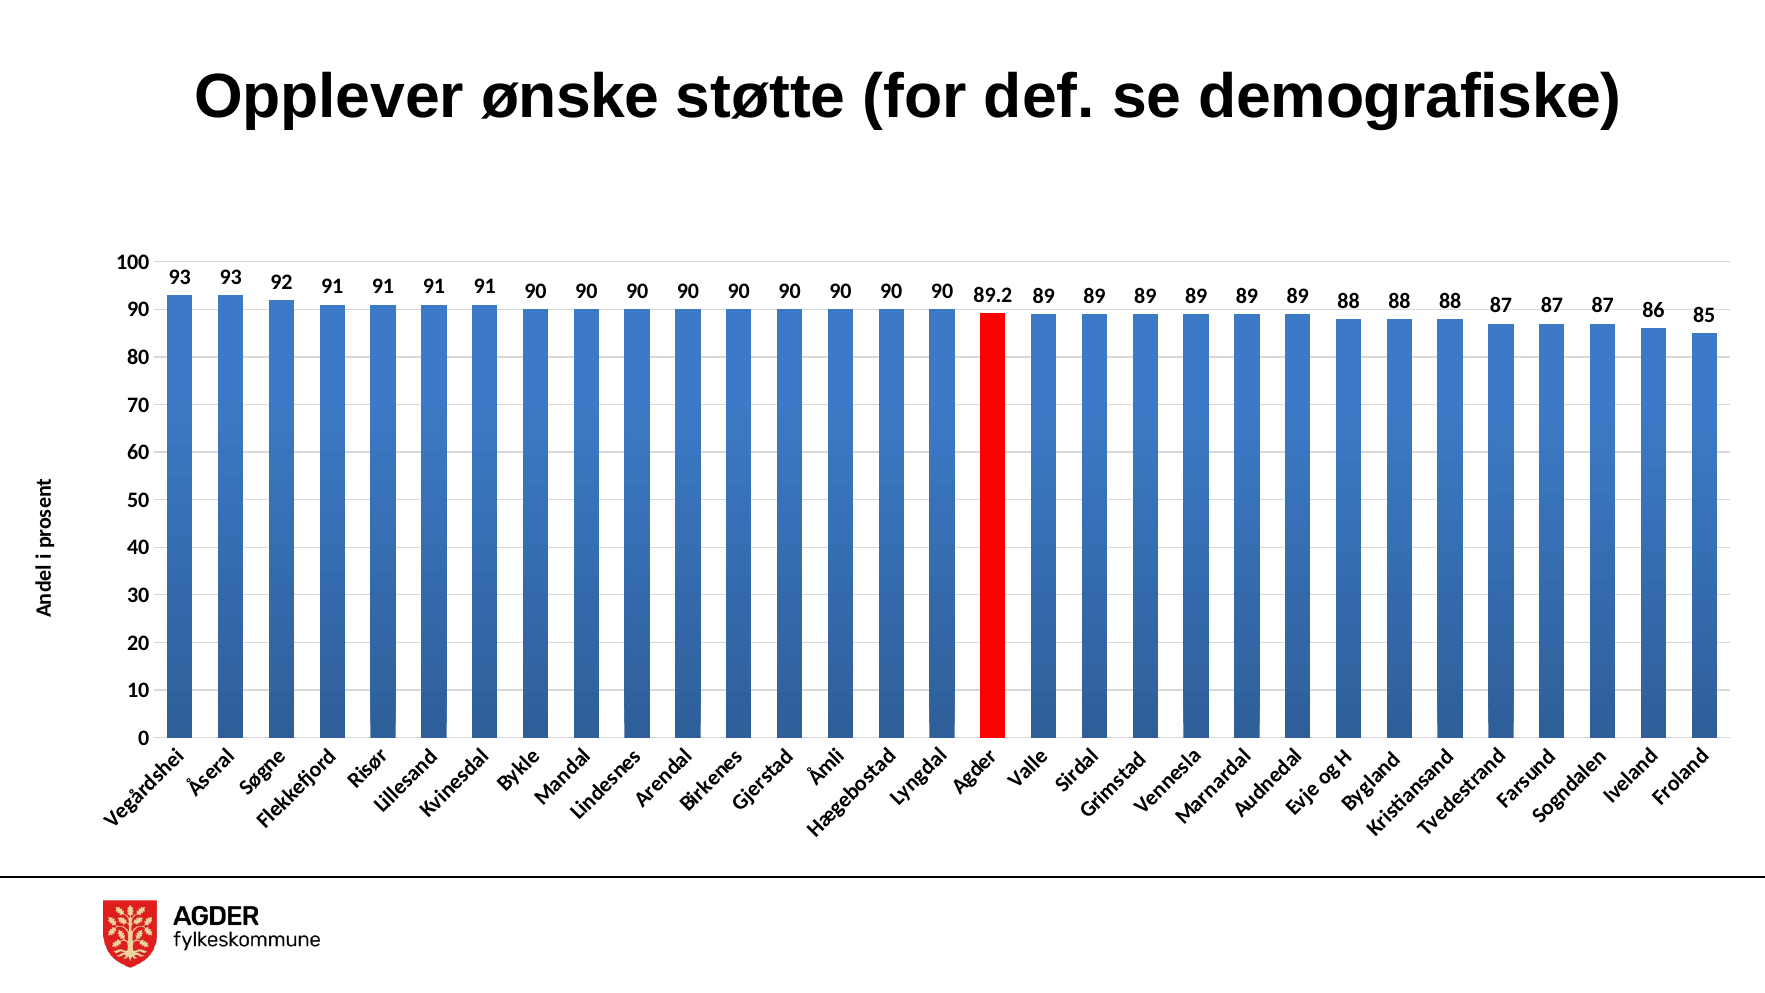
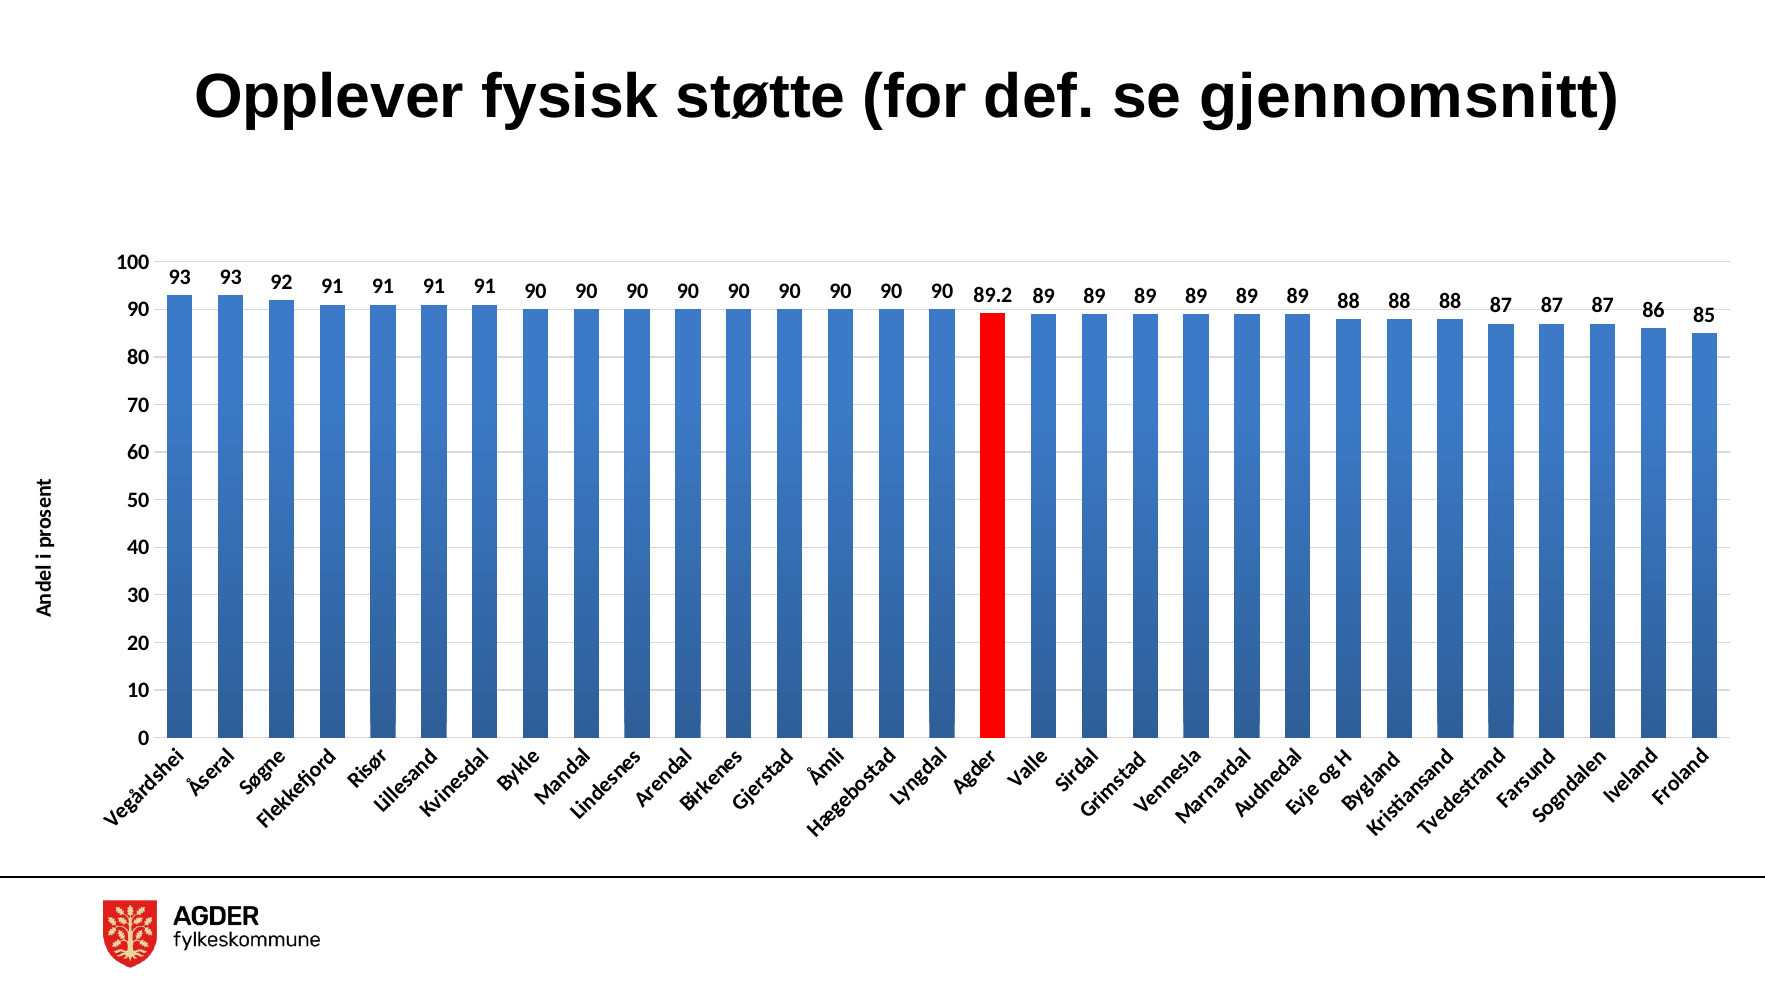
ønske: ønske -> fysisk (570, 97)
demografiske: demografiske -> gjennomsnitt (1410, 97)
